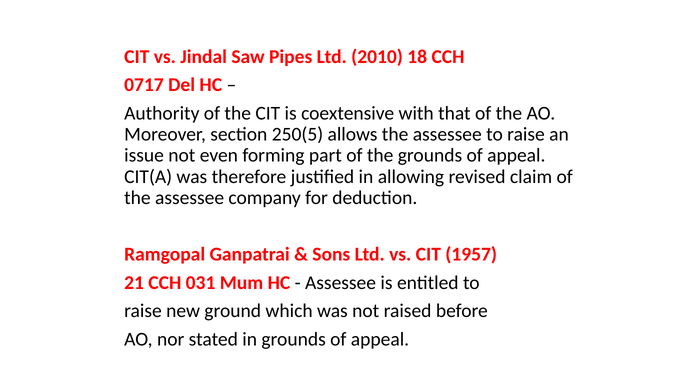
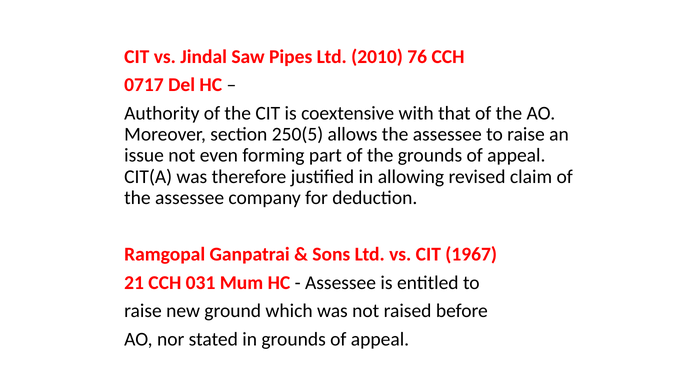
18: 18 -> 76 (417, 57)
1957: 1957 -> 1967 (471, 254)
